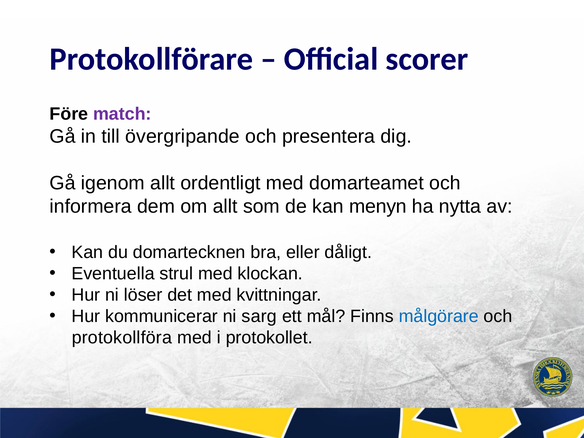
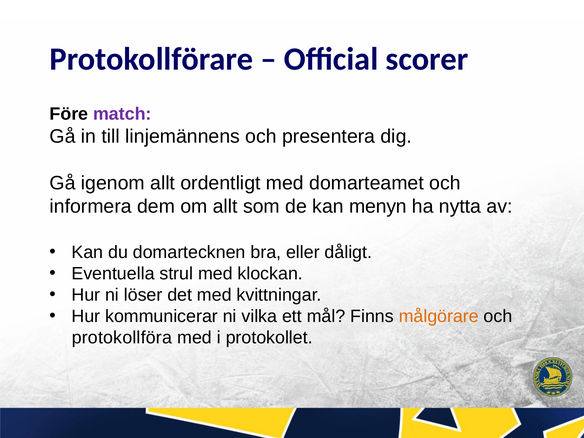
övergripande: övergripande -> linjemännens (183, 136)
sarg: sarg -> vilka (259, 316)
målgörare colour: blue -> orange (439, 316)
